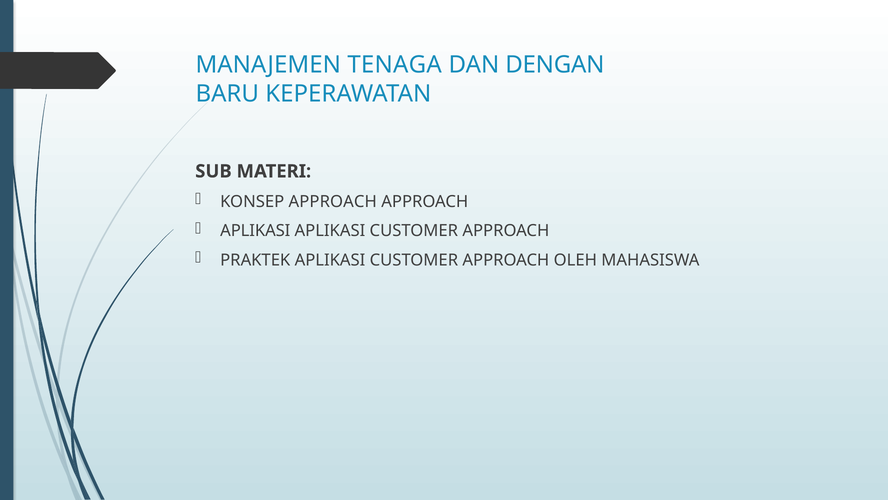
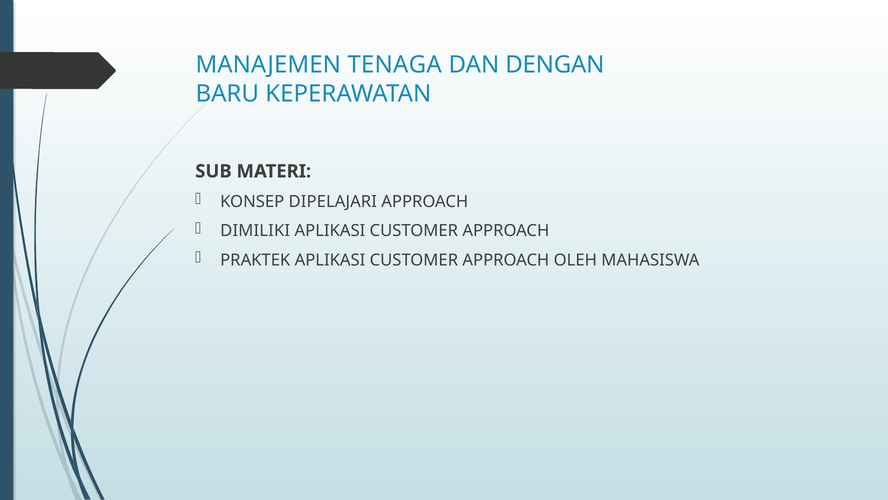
KONSEP APPROACH: APPROACH -> DIPELAJARI (333, 201)
APLIKASI: APLIKASI -> DIMILIKI (255, 231)
